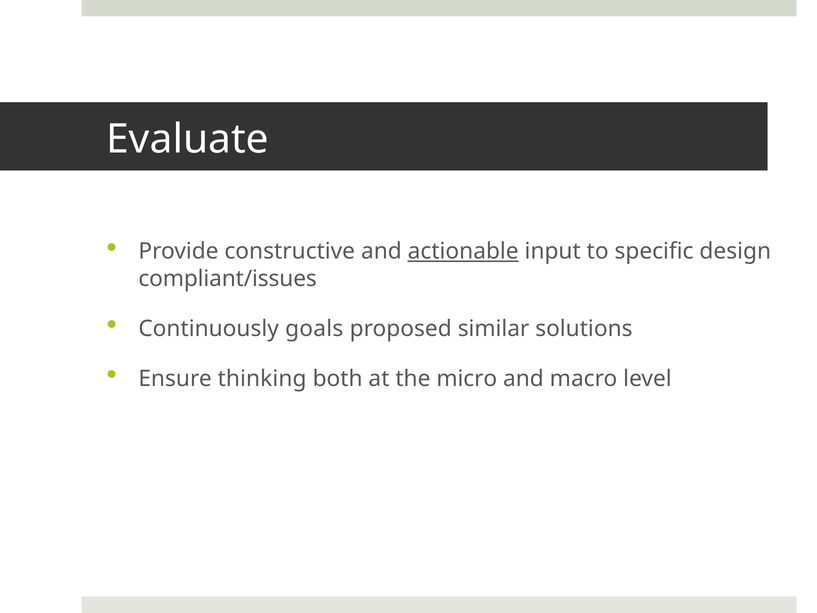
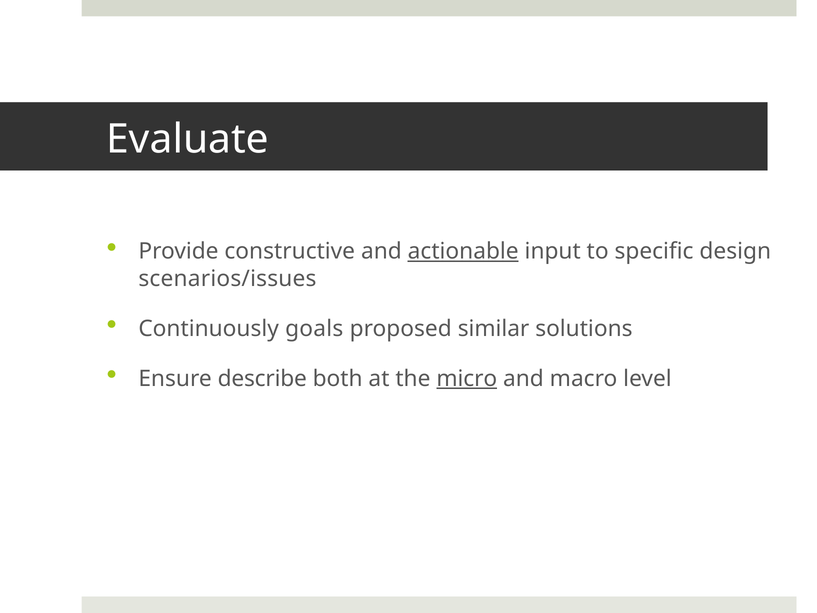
compliant/issues: compliant/issues -> scenarios/issues (227, 278)
thinking: thinking -> describe (262, 378)
micro underline: none -> present (467, 378)
